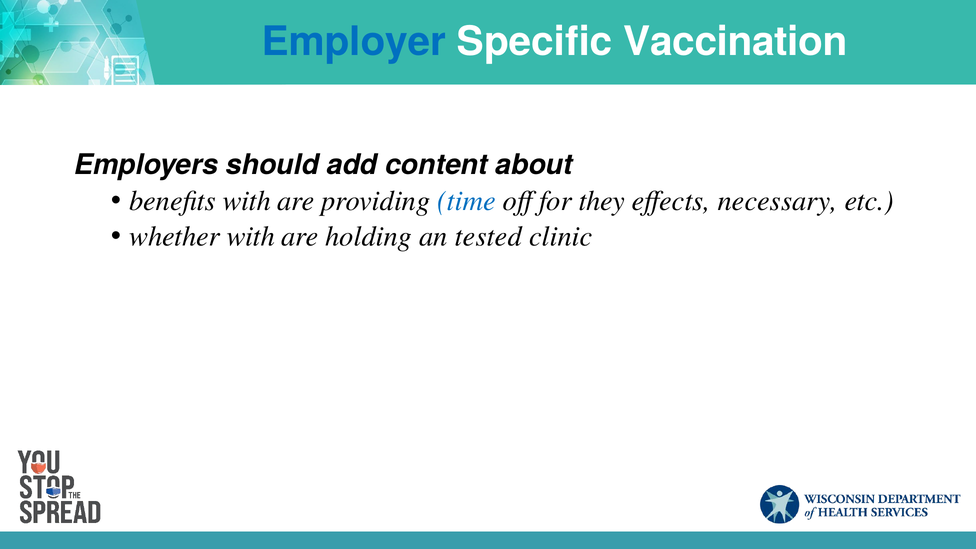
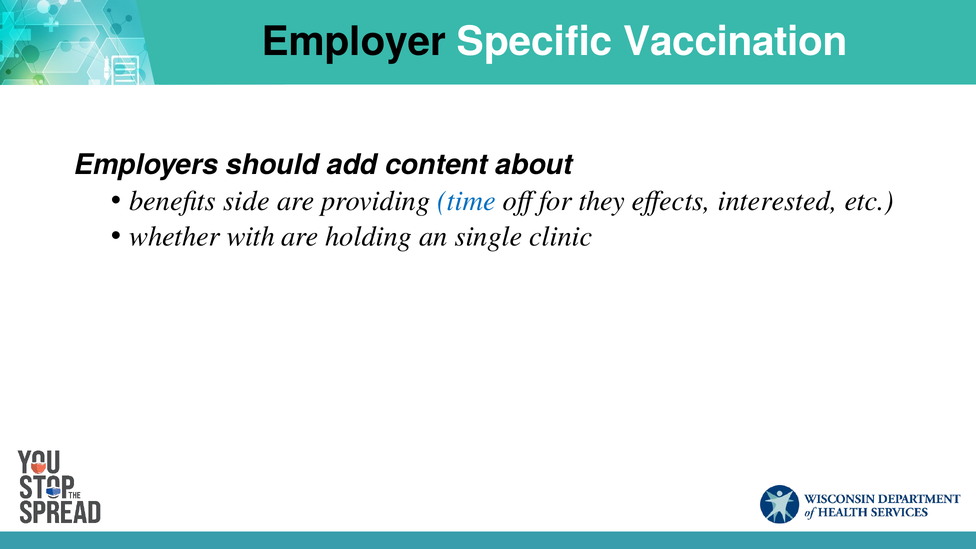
Employer colour: blue -> black (354, 42)
benefits with: with -> side (246, 201)
necessary: necessary -> interested (778, 201)
tested: tested -> single (488, 237)
